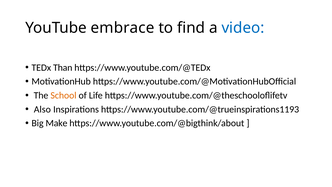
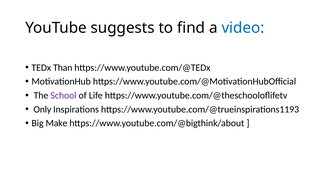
embrace: embrace -> suggests (123, 28)
School colour: orange -> purple (63, 95)
Also: Also -> Only (42, 109)
